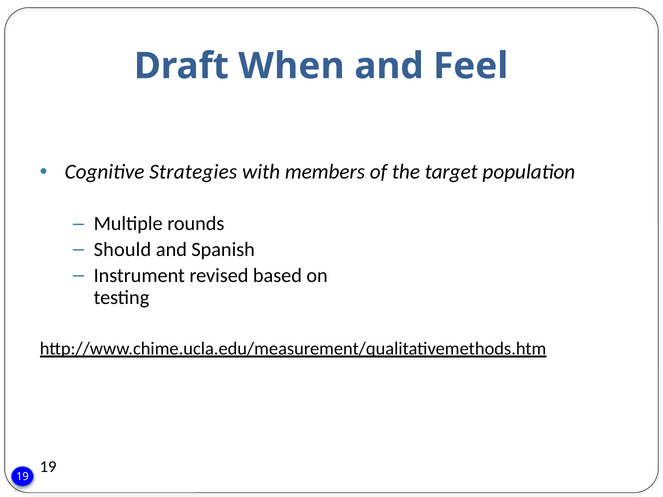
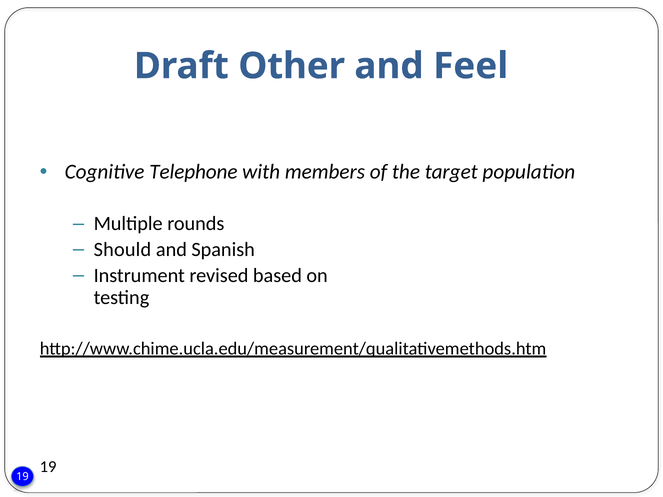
When: When -> Other (292, 66)
Strategies: Strategies -> Telephone (193, 172)
